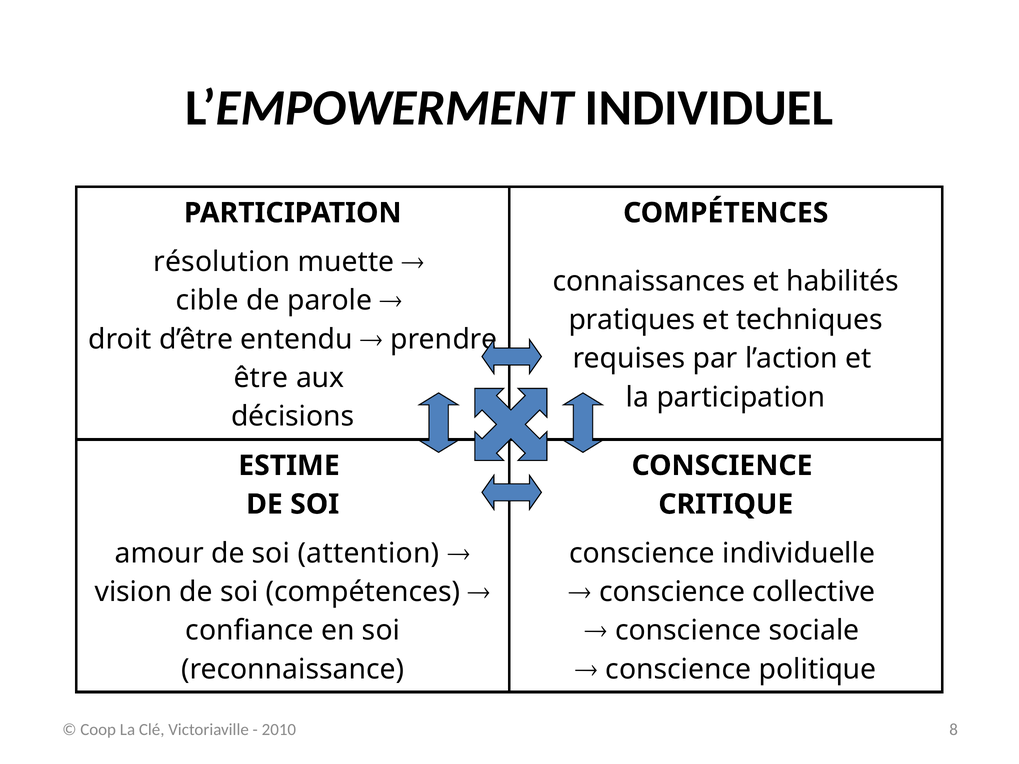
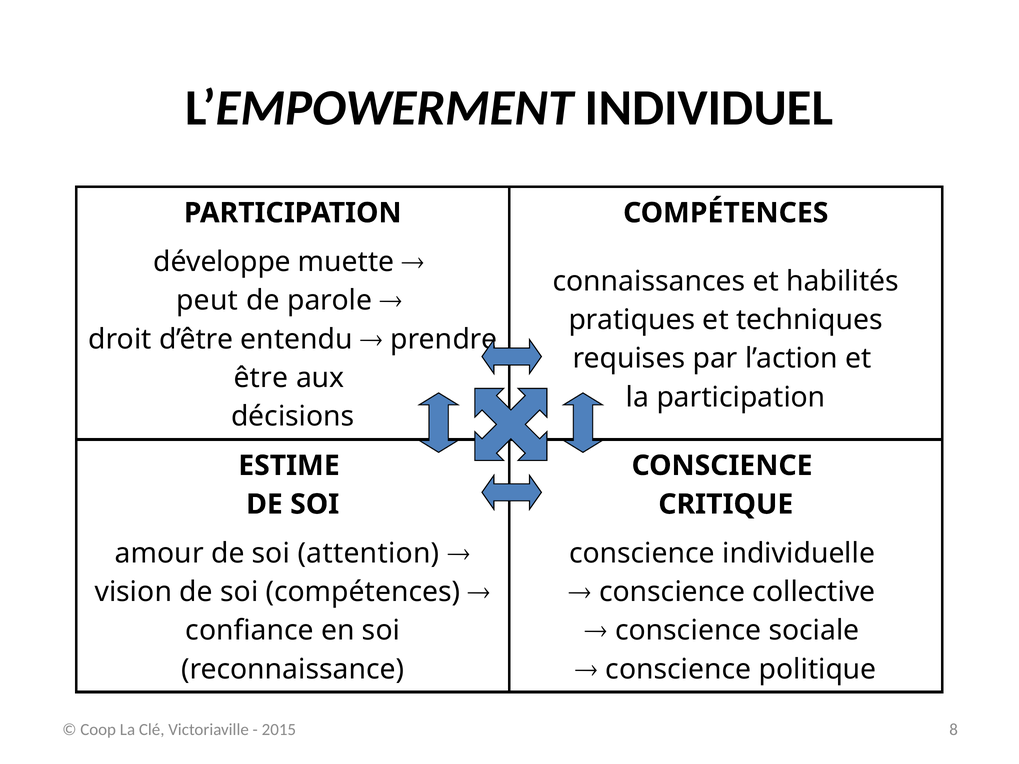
résolution: résolution -> développe (222, 262)
cible: cible -> peut (207, 301)
2010: 2010 -> 2015 (279, 730)
